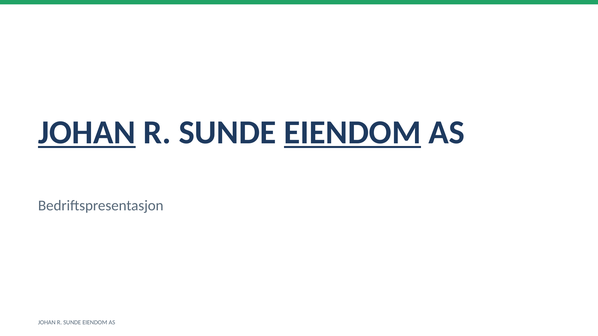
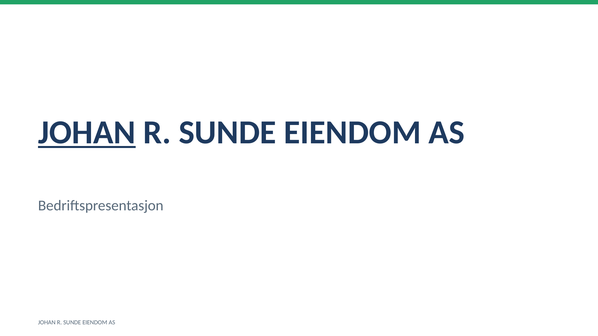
EIENDOM underline: present -> none (352, 133)
